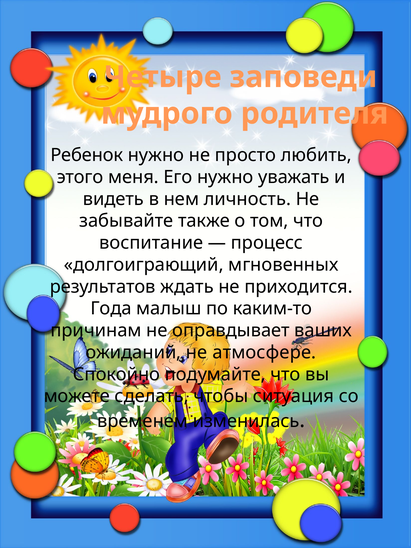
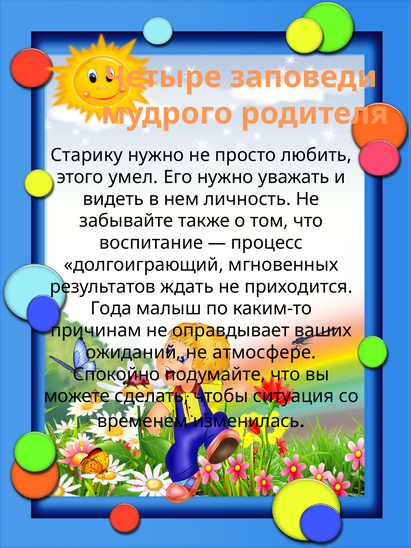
Ребенок: Ребенок -> Старику (87, 155)
меня: меня -> умел (133, 177)
